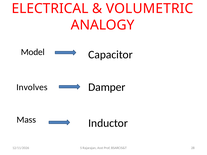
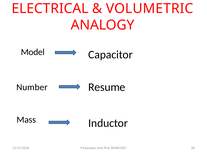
Damper: Damper -> Resume (107, 87)
Involves: Involves -> Number (32, 87)
